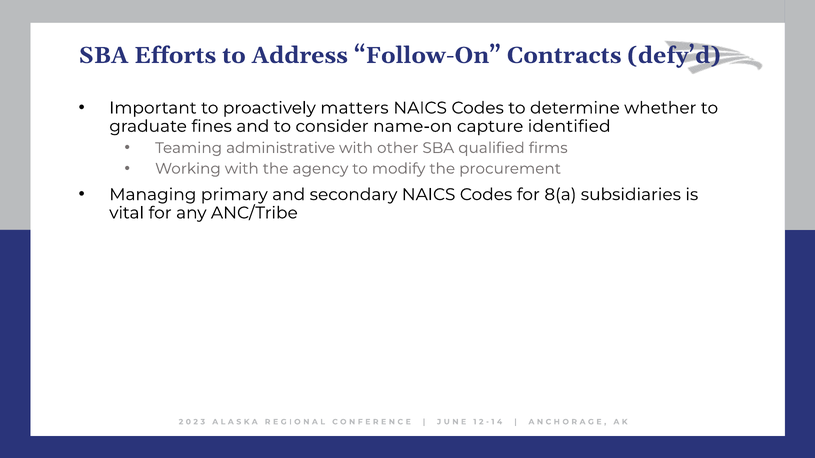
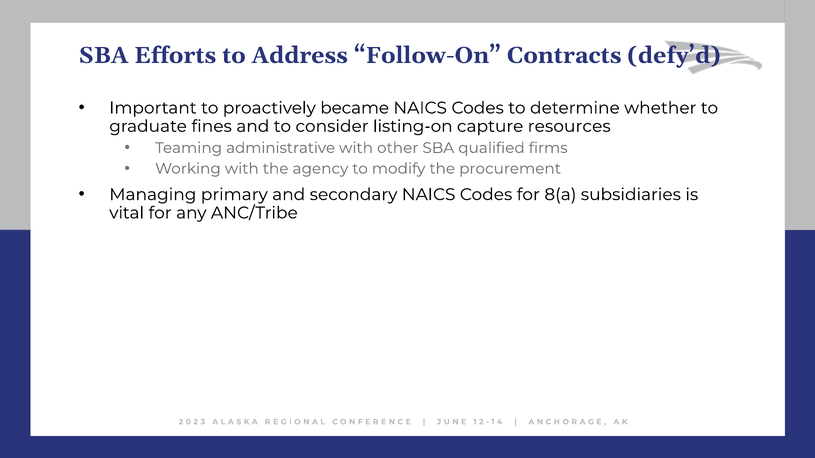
matters: matters -> became (355, 108)
name-on: name-on -> listing-on (413, 126)
identified: identified -> resources (569, 126)
